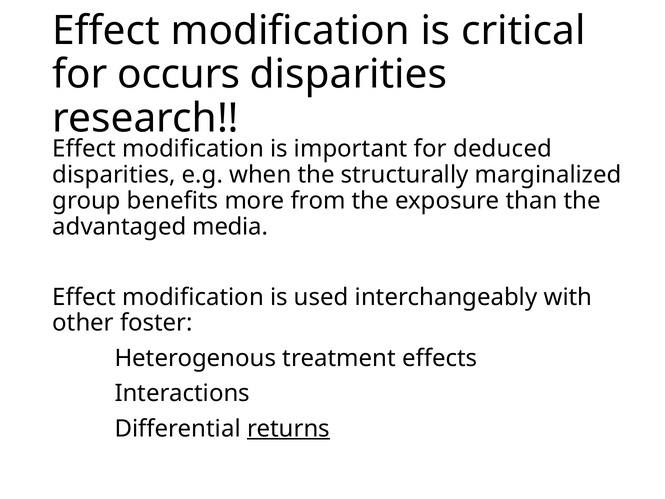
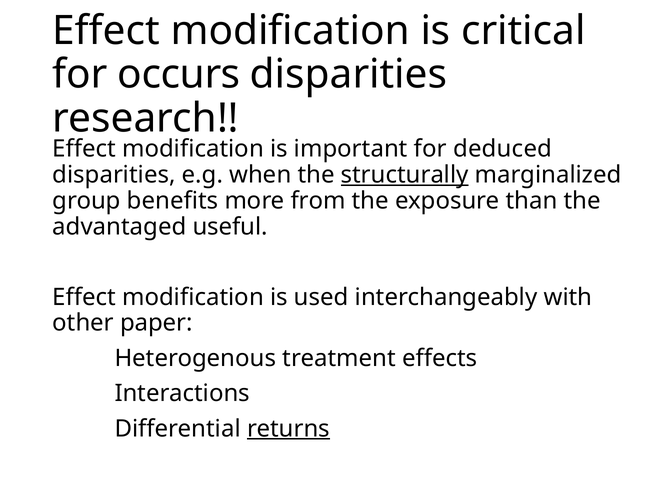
structurally underline: none -> present (405, 175)
media: media -> useful (230, 227)
foster: foster -> paper (156, 323)
